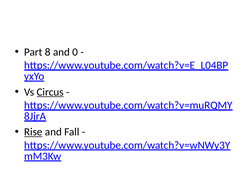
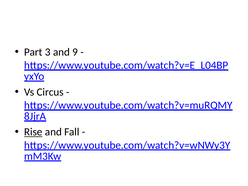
8: 8 -> 3 (48, 52)
0: 0 -> 9 (75, 52)
Circus underline: present -> none (50, 92)
